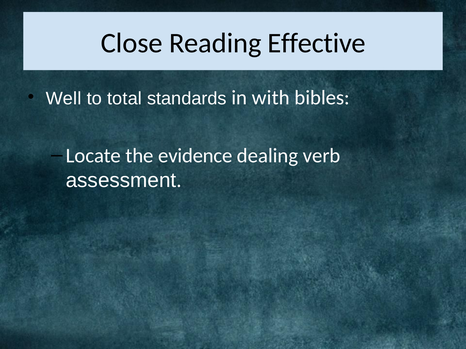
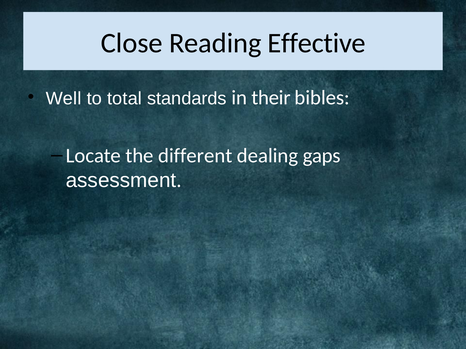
with: with -> their (271, 98)
evidence: evidence -> different (195, 156)
verb: verb -> gaps (322, 156)
